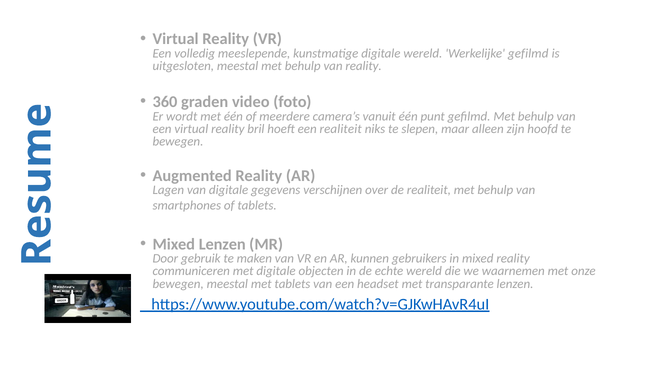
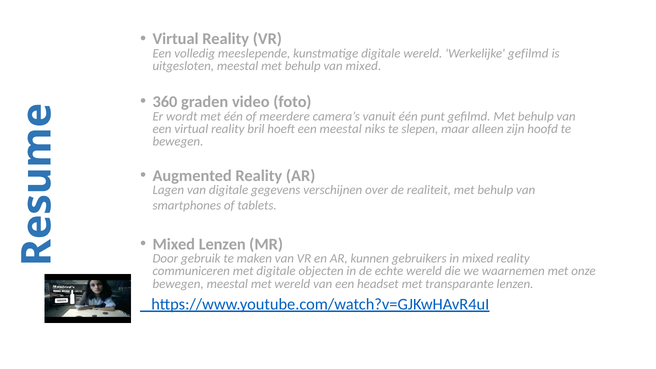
van reality: reality -> mixed (363, 66)
een realiteit: realiteit -> meestal (341, 129)
met tablets: tablets -> wereld (292, 284)
